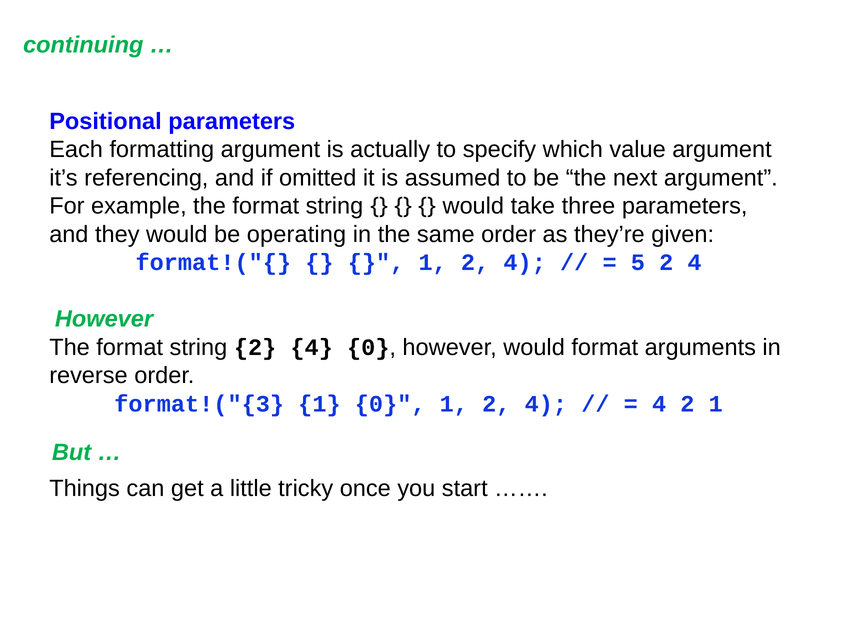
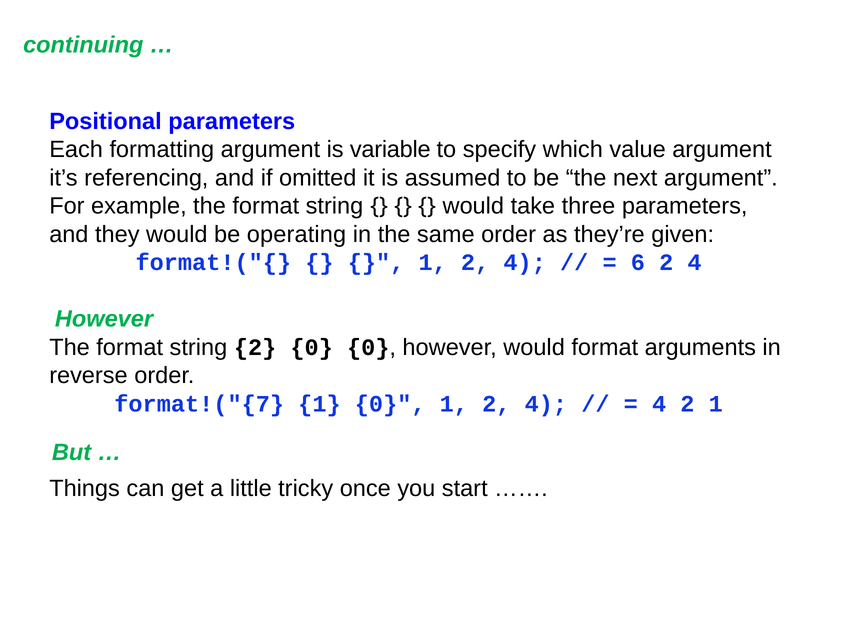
actually: actually -> variable (390, 150)
5: 5 -> 6 (638, 263)
string 2 4: 4 -> 0 (312, 348)
format!("{3: format!("{3 -> format!("{7 (199, 404)
